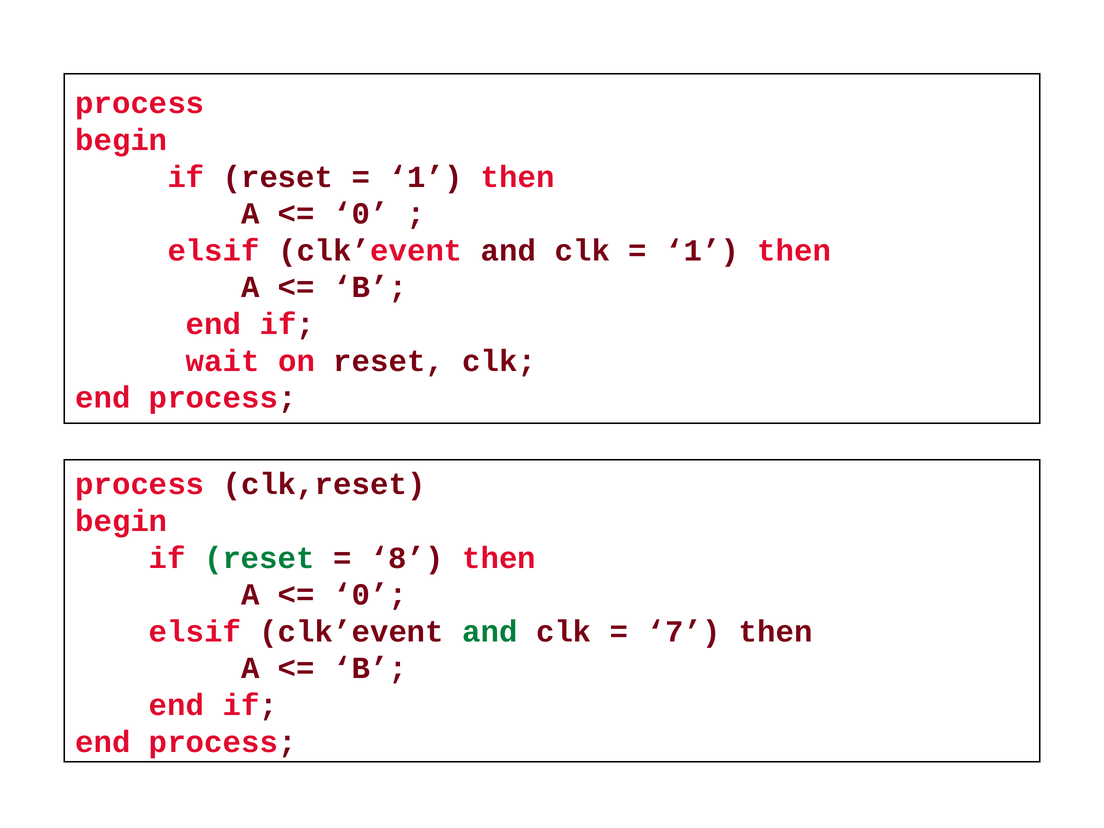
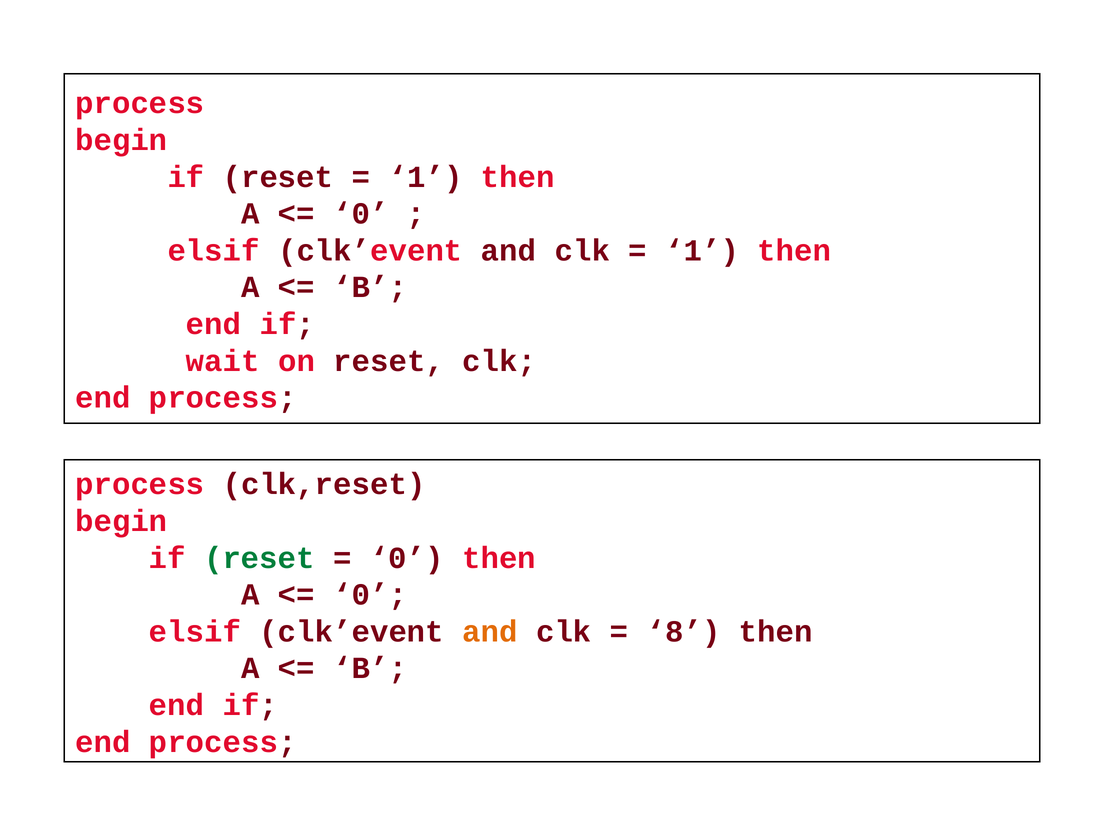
8: 8 -> 0 (407, 558)
and colour: green -> orange (490, 632)
7: 7 -> 8 (684, 632)
